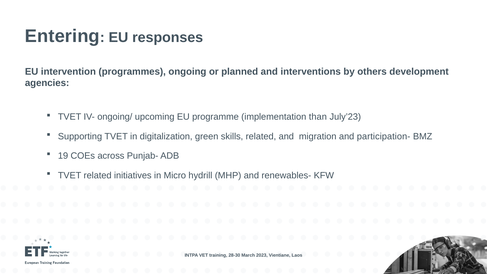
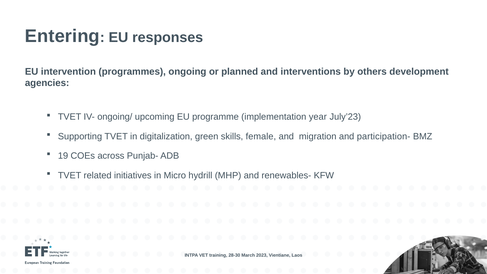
than: than -> year (318, 117)
skills related: related -> female (261, 136)
